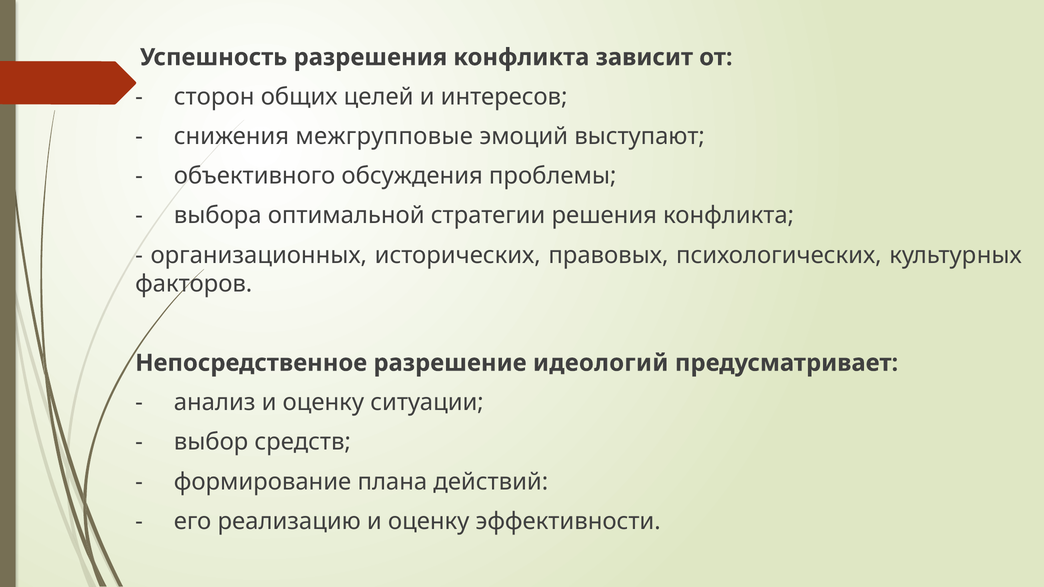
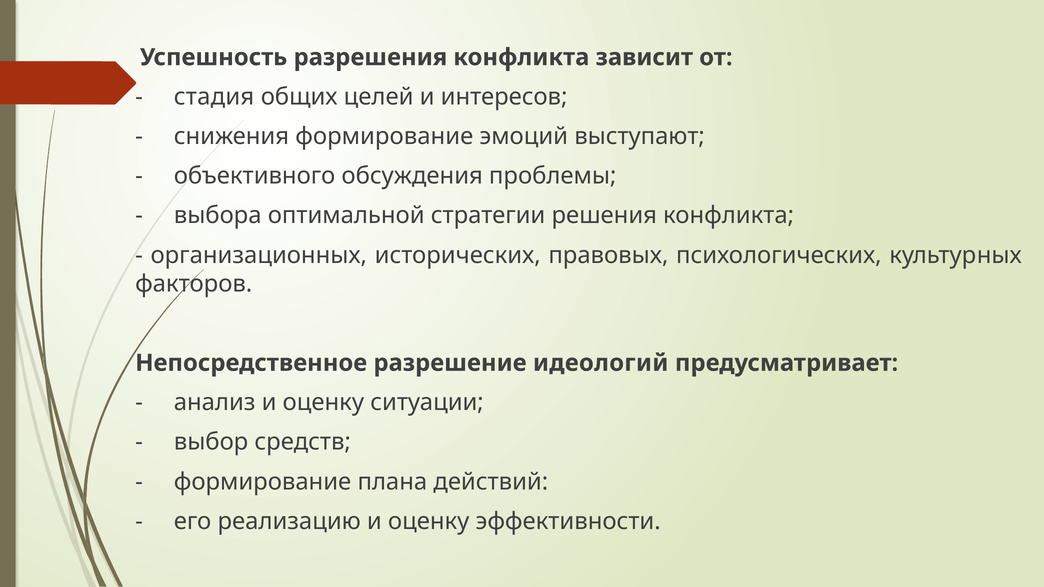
сторон: сторон -> стадия (214, 97)
снижения межгрупповые: межгрупповые -> формирование (384, 136)
